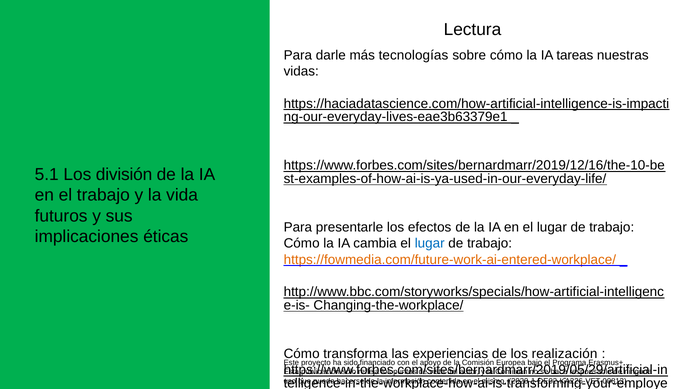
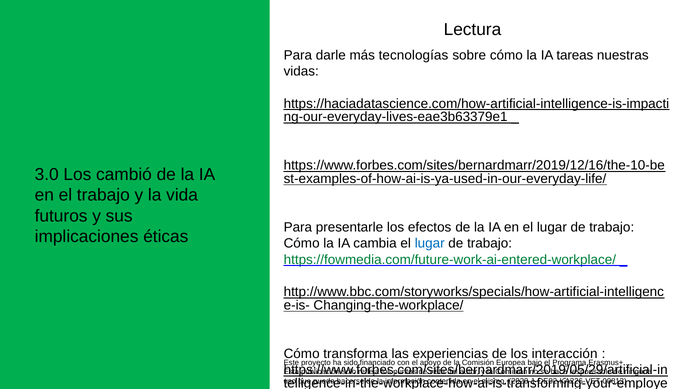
5.1: 5.1 -> 3.0 (47, 175)
división: división -> cambió (124, 175)
https://fowmedia.com/future-work-ai-entered-workplace/ colour: orange -> green (450, 260)
realización: realización -> interacción (565, 354)
